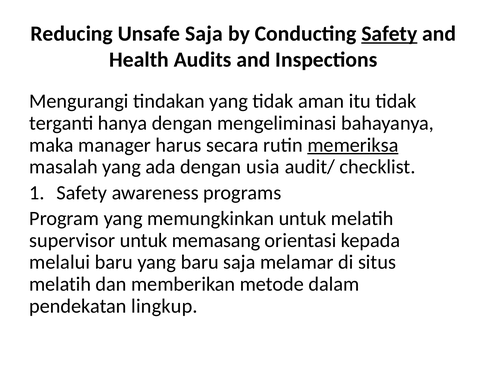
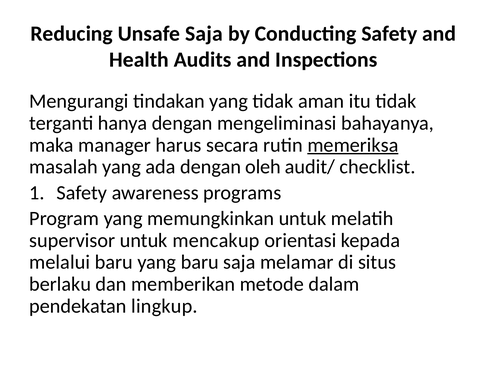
Safety underline: present -> none (389, 34)
usia: usia -> oleh (263, 167)
memasang: memasang -> mencakup (216, 241)
melatih: melatih -> berlaku (60, 284)
